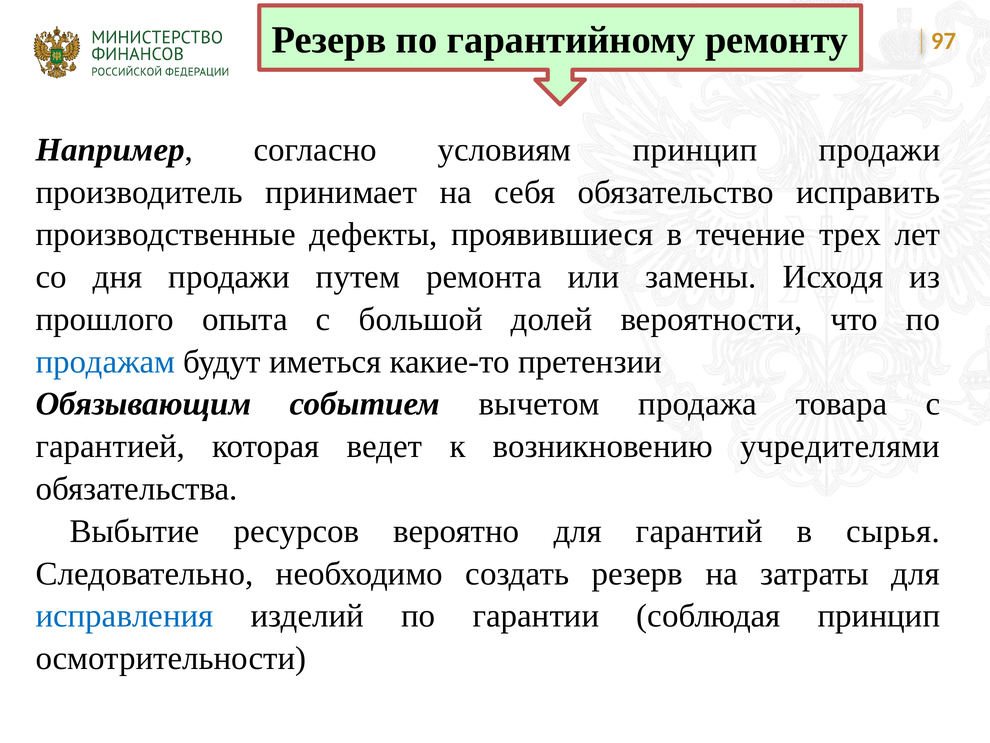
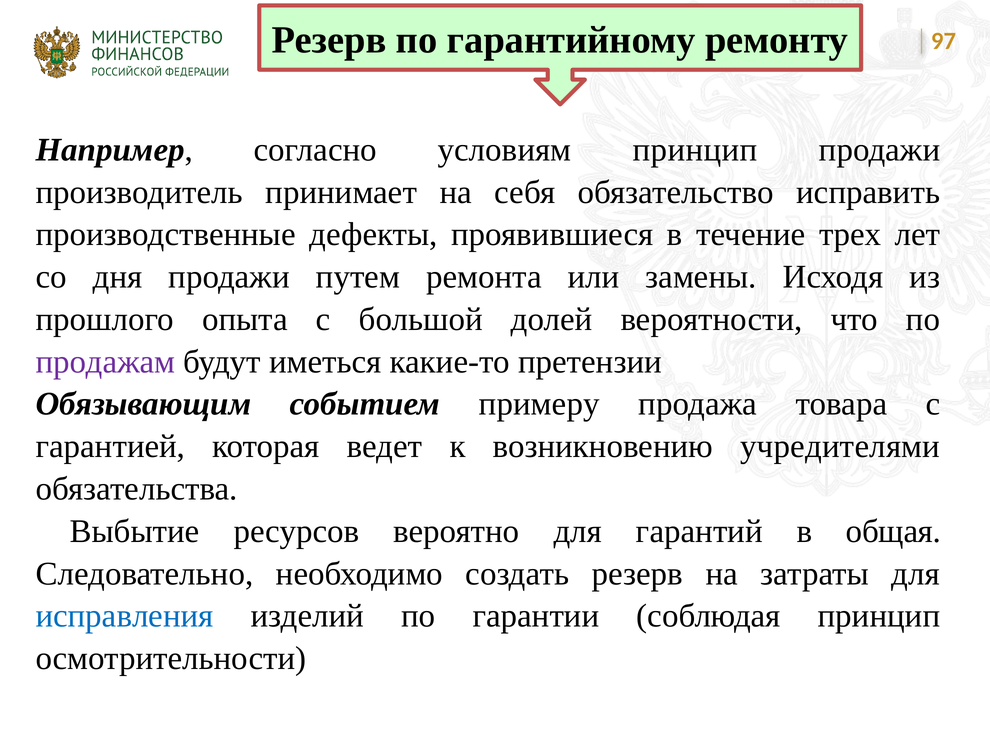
продажам colour: blue -> purple (105, 361)
вычетом: вычетом -> примеру (539, 404)
сырья: сырья -> общая (893, 531)
